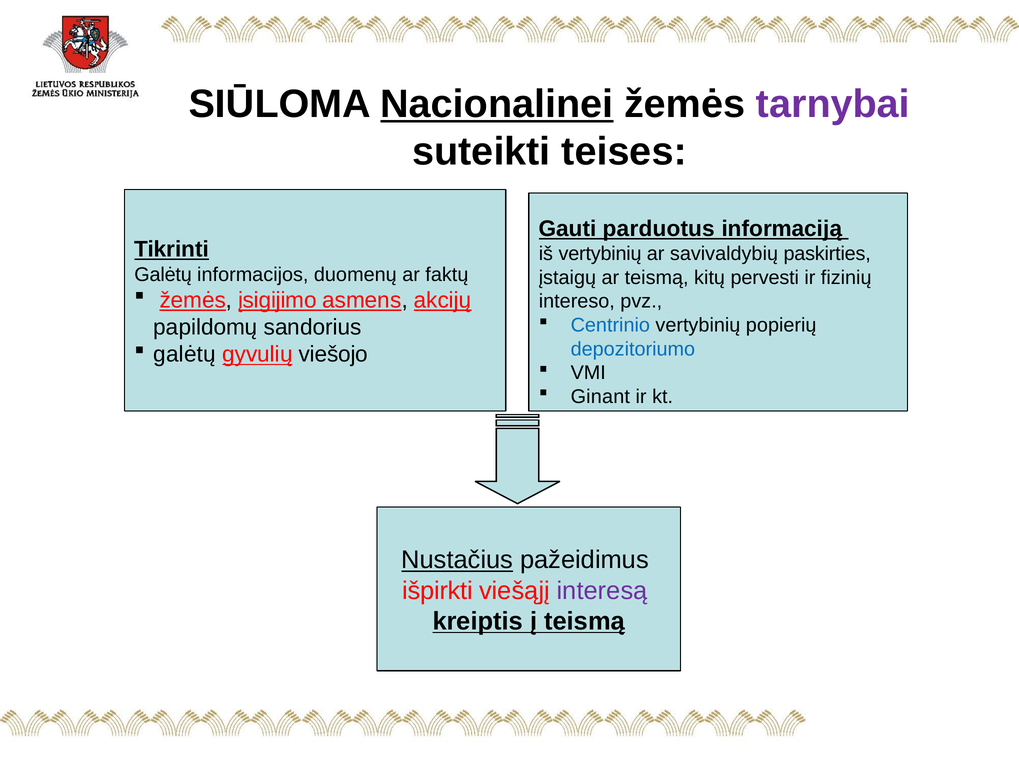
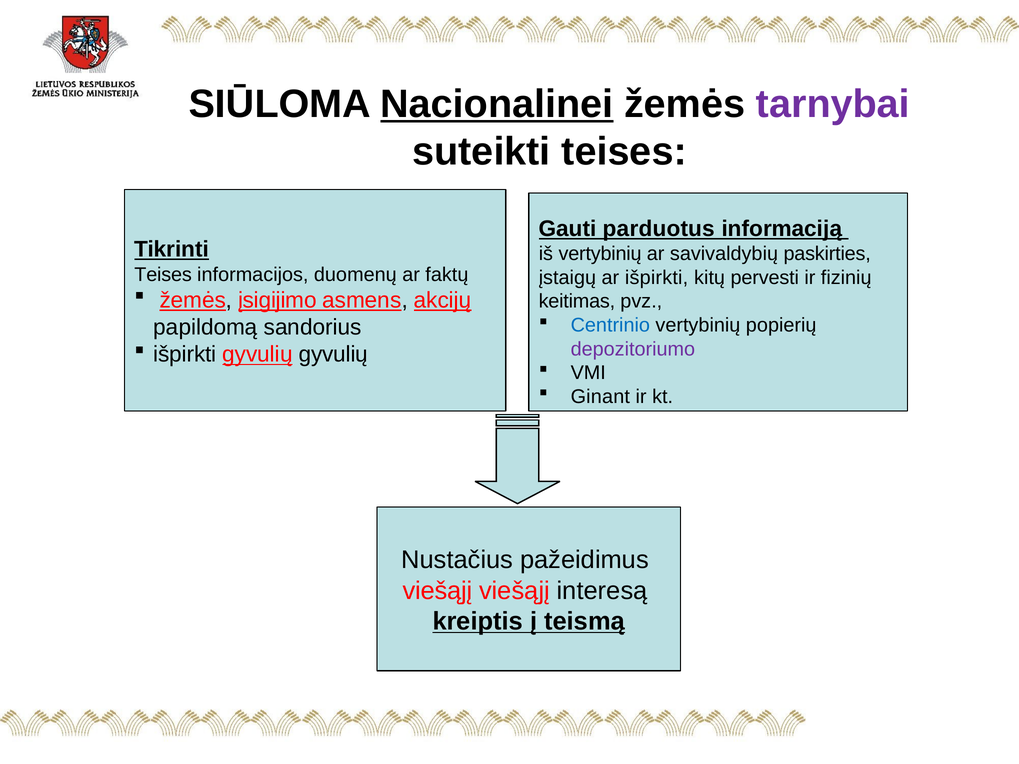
Galėtų: Galėtų -> Teises (163, 275)
ar teismą: teismą -> išpirkti (657, 278)
intereso: intereso -> keitimas (577, 302)
papildomų: papildomų -> papildomą (205, 327)
depozitoriumo colour: blue -> purple (633, 349)
galėtų: galėtų -> išpirkti (185, 355)
gyvulių viešojo: viešojo -> gyvulių (333, 355)
Nustačius underline: present -> none (457, 560)
išpirkti: išpirkti -> viešąjį (438, 591)
interesą colour: purple -> black (602, 591)
